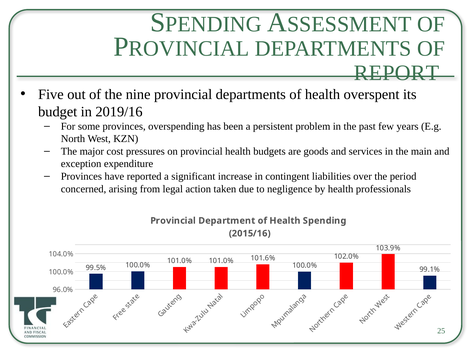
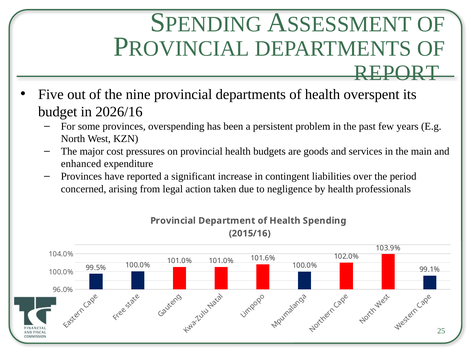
2019/16: 2019/16 -> 2026/16 (119, 112)
exception: exception -> enhanced (81, 164)
